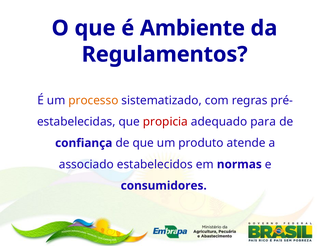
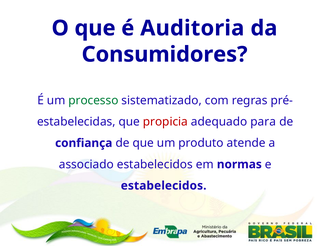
Ambiente: Ambiente -> Auditoria (192, 28)
Regulamentos: Regulamentos -> Consumidores (165, 54)
processo colour: orange -> green (93, 100)
consumidores: consumidores -> estabelecidos (164, 186)
